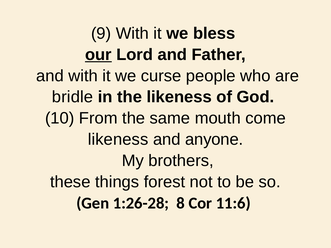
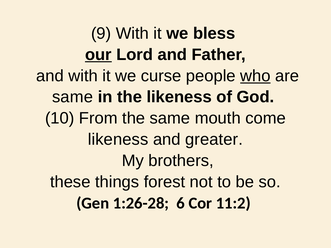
who underline: none -> present (255, 76)
bridle: bridle -> same (73, 97)
anyone: anyone -> greater (214, 140)
8: 8 -> 6 (181, 203)
11:6: 11:6 -> 11:2 (233, 203)
